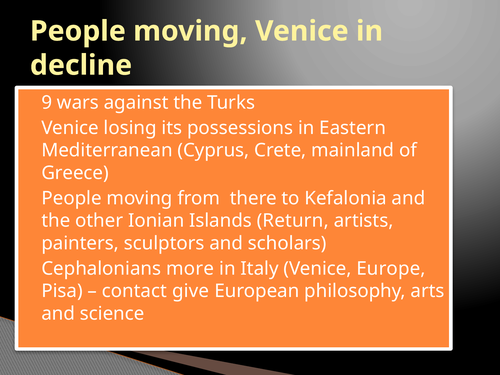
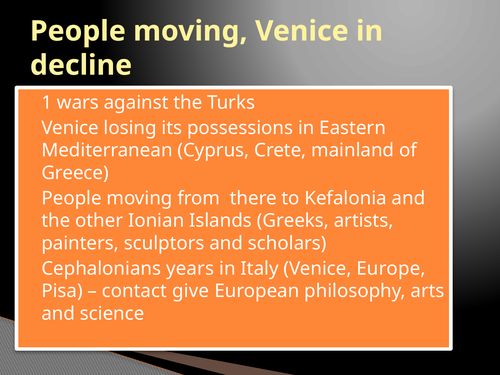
9: 9 -> 1 (47, 103)
Return: Return -> Greeks (293, 221)
more: more -> years (190, 268)
